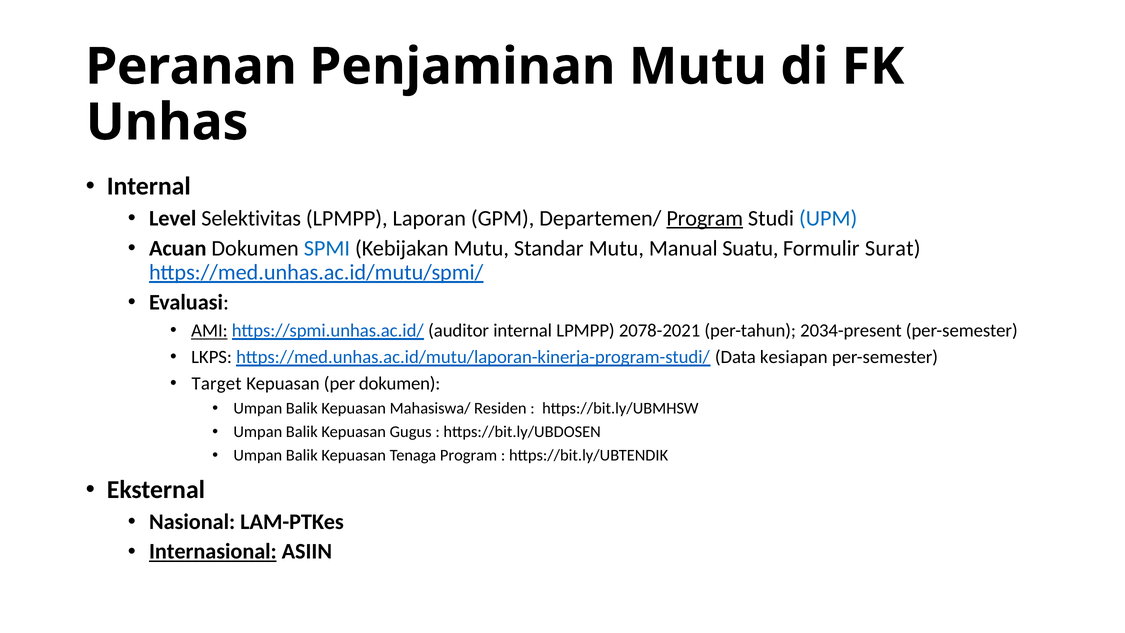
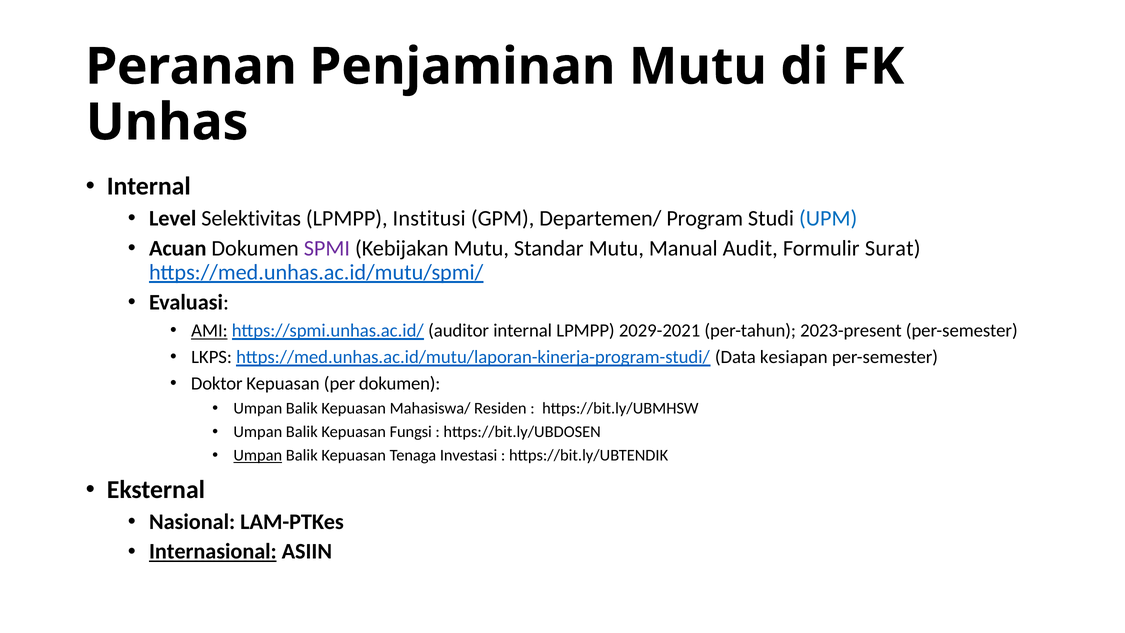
Laporan: Laporan -> Institusi (429, 218)
Program underline: present -> none (705, 218)
SPMI colour: blue -> purple (327, 248)
Suatu: Suatu -> Audit (750, 248)
2078-2021: 2078-2021 -> 2029-2021 (660, 331)
2034-present: 2034-present -> 2023-present (851, 331)
Target: Target -> Doktor (217, 383)
Gugus: Gugus -> Fungsi (411, 432)
Umpan underline: none -> present (258, 455)
Tenaga Program: Program -> Investasi (469, 455)
